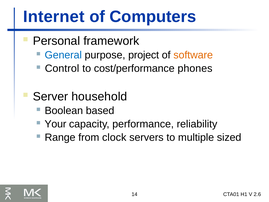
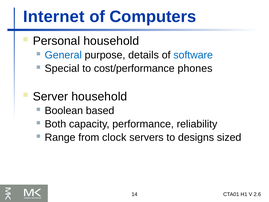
Personal framework: framework -> household (111, 41)
project: project -> details (144, 55)
software colour: orange -> blue (193, 55)
Control: Control -> Special (62, 68)
Your: Your -> Both (55, 124)
multiple: multiple -> designs (196, 137)
